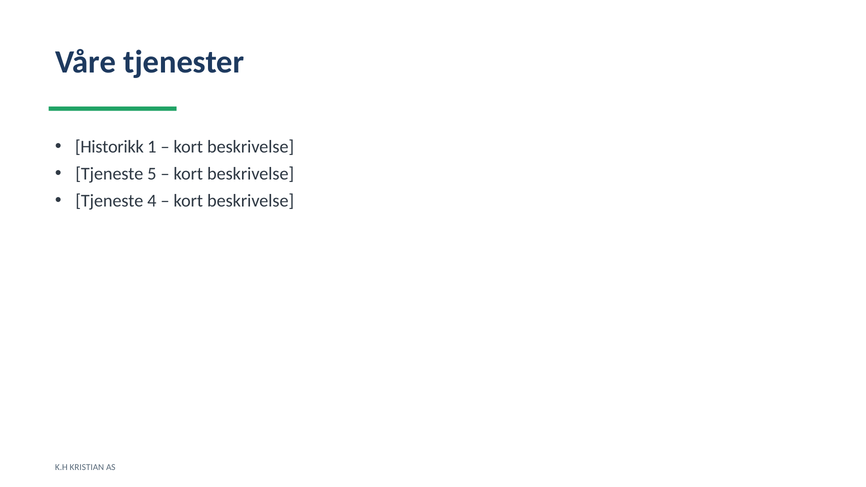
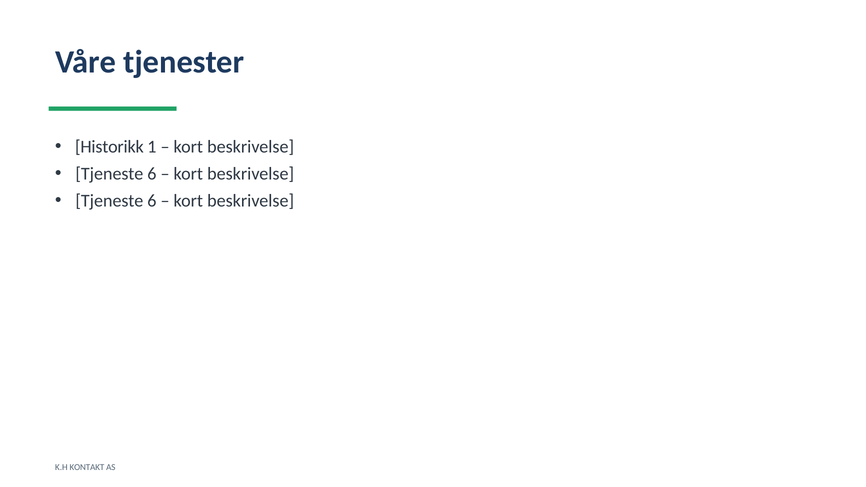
5: 5 -> 6 (152, 174)
4: 4 -> 6 (152, 201)
KRISTIAN: KRISTIAN -> KONTAKT (87, 467)
